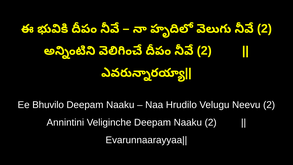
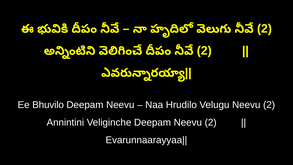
Naaku: Naaku -> Neevu (120, 105)
Veliginche Deepam Naaku: Naaku -> Neevu (188, 122)
